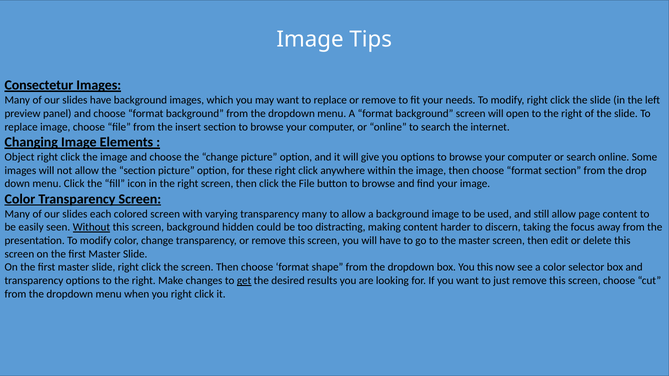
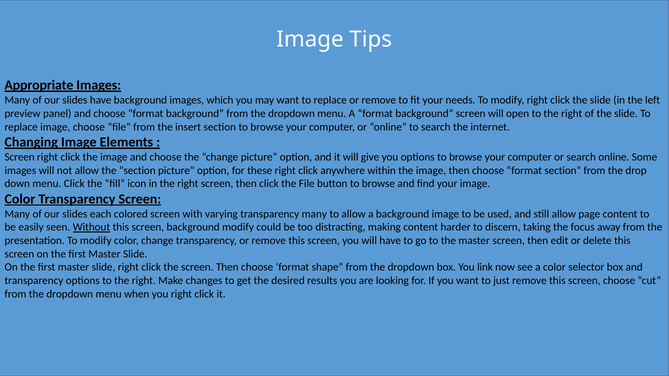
Consectetur: Consectetur -> Appropriate (39, 85)
Object: Object -> Screen (20, 157)
background hidden: hidden -> modify (238, 227)
You this: this -> link (485, 268)
get underline: present -> none (244, 281)
